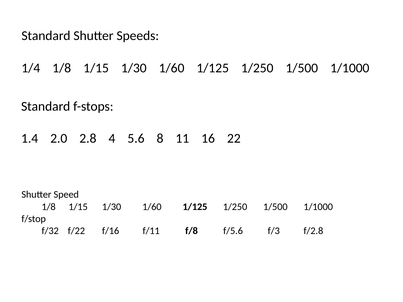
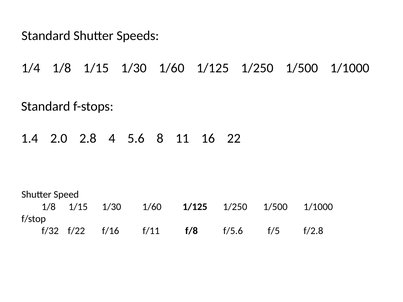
f/3: f/3 -> f/5 (274, 231)
